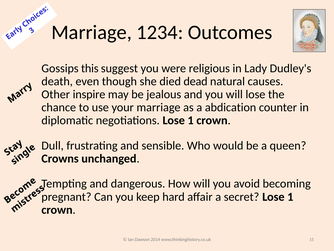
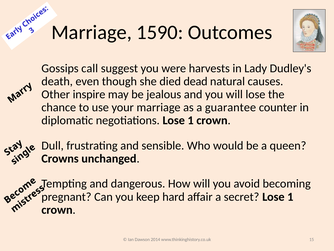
1234: 1234 -> 1590 (160, 32)
this: this -> call (90, 68)
religious: religious -> harvests (209, 68)
abdication: abdication -> guarantee (230, 107)
